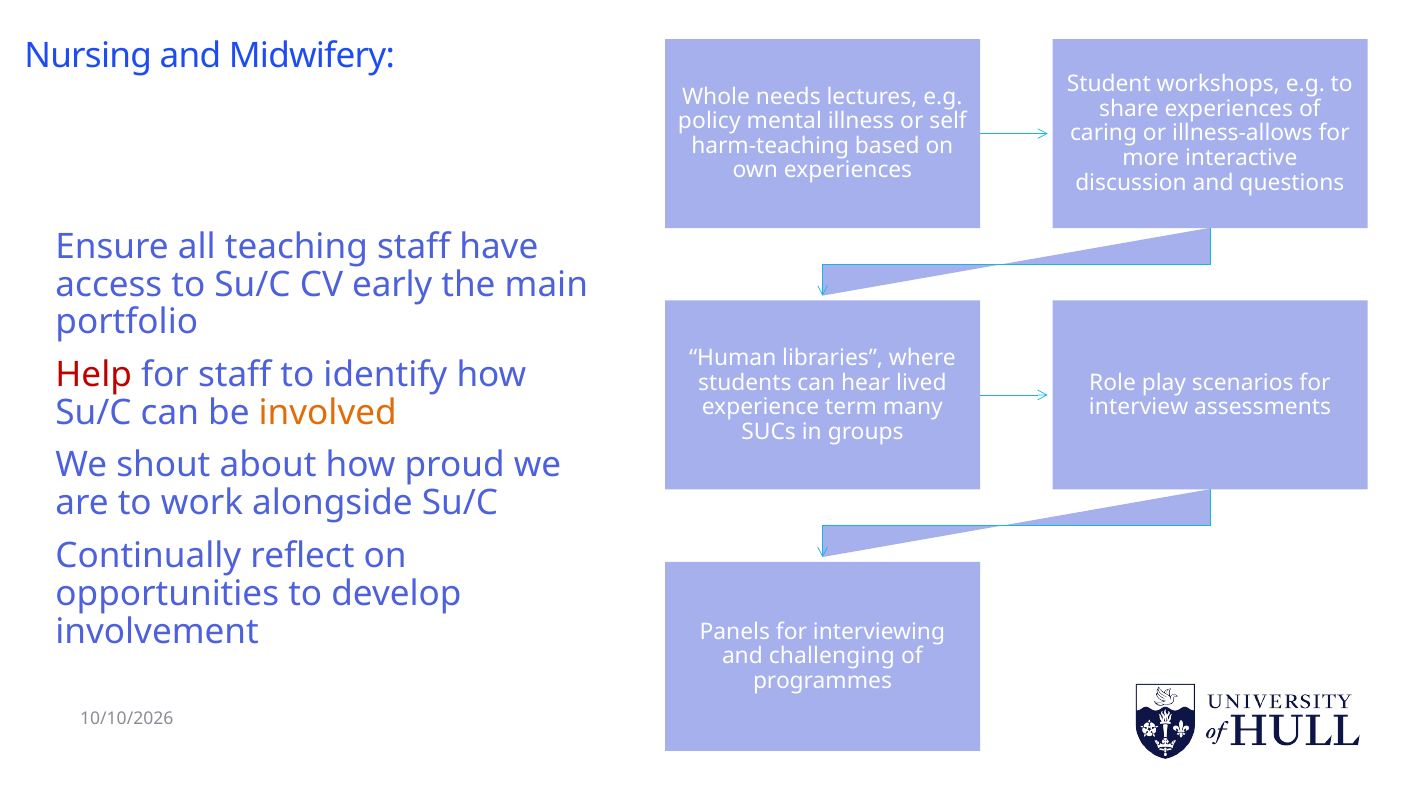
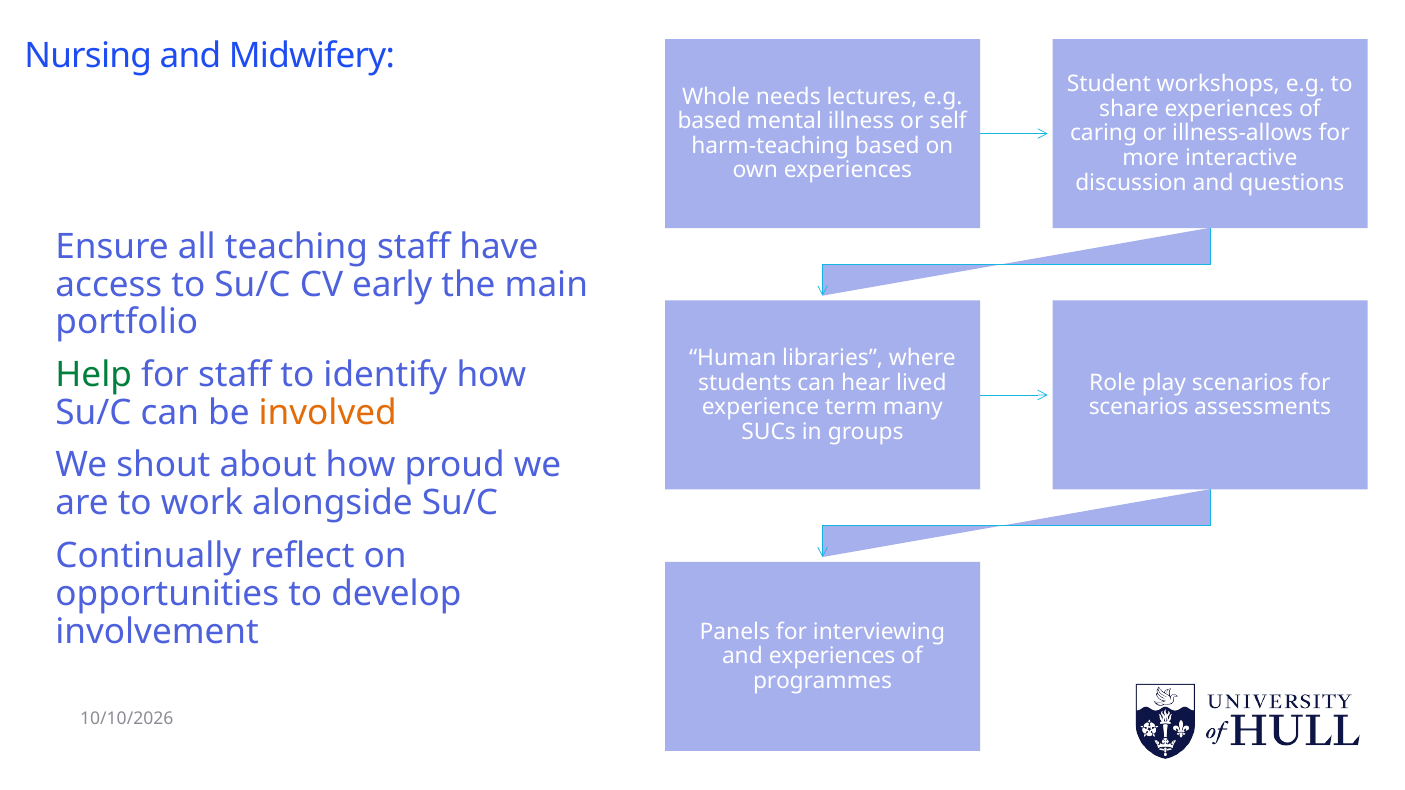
policy: policy -> based (709, 121)
Help colour: red -> green (94, 375)
interview: interview -> scenarios (1139, 407)
and challenging: challenging -> experiences (832, 656)
